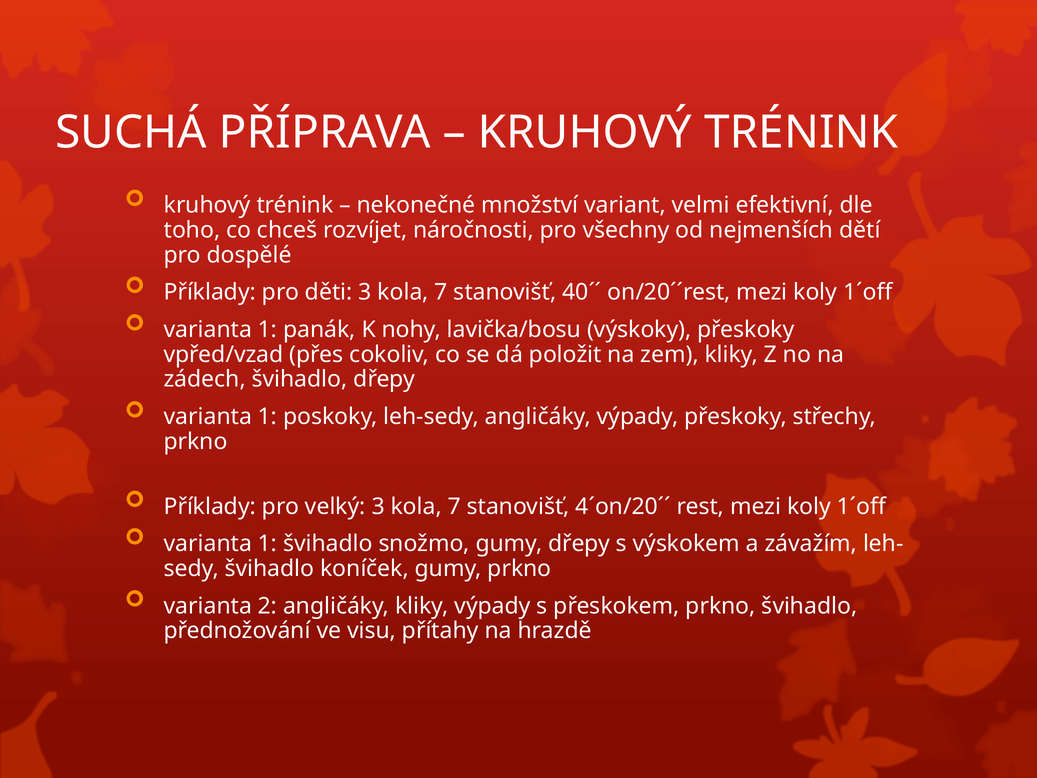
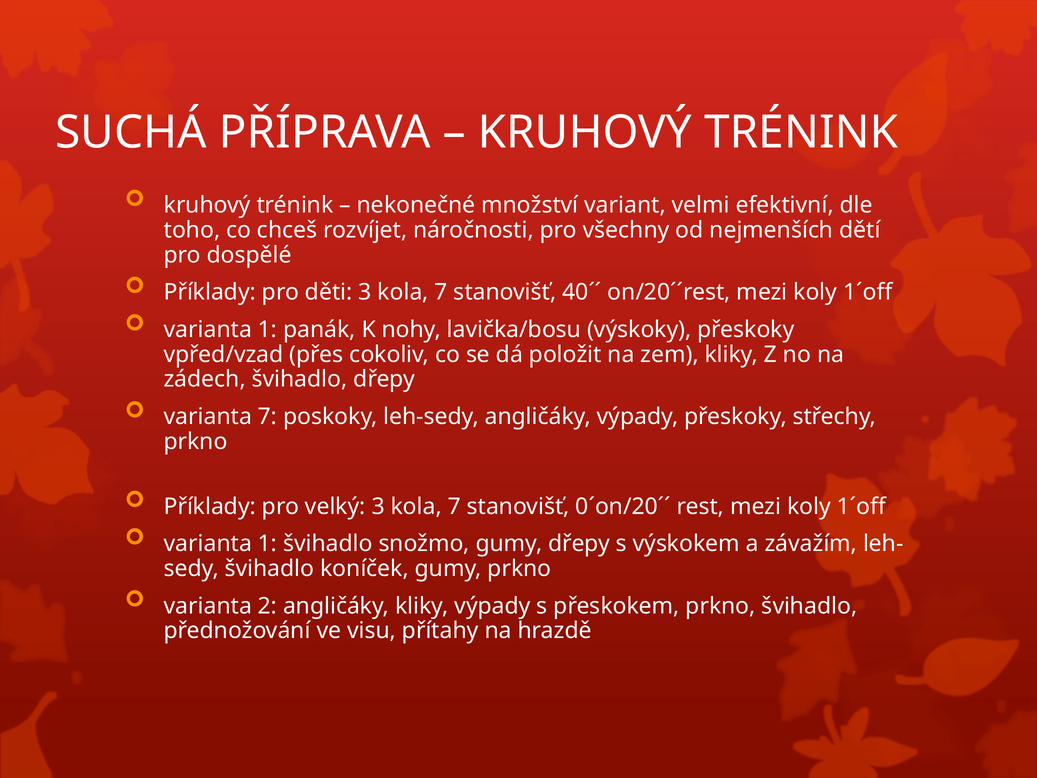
1: 1 -> 7 (267, 417)
4´on/20´´: 4´on/20´´ -> 0´on/20´´ (623, 506)
